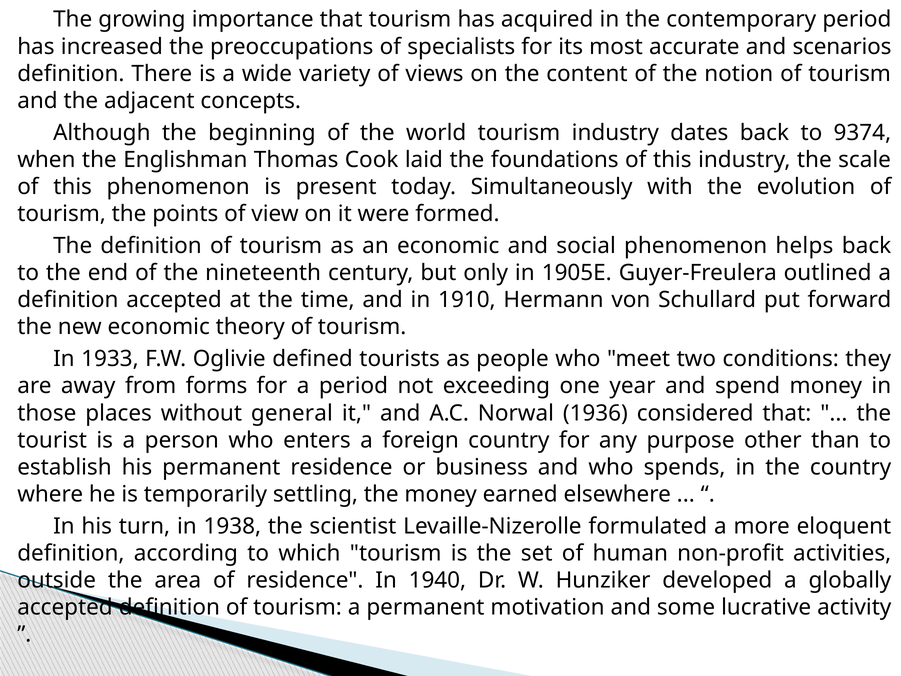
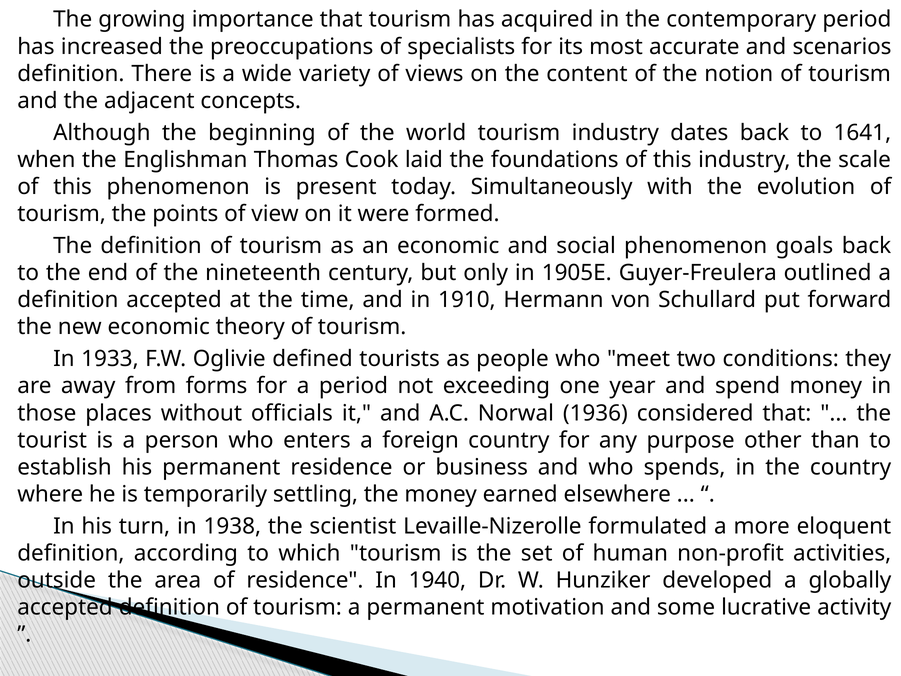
9374: 9374 -> 1641 (862, 133)
helps: helps -> goals (804, 246)
general: general -> officials (292, 413)
